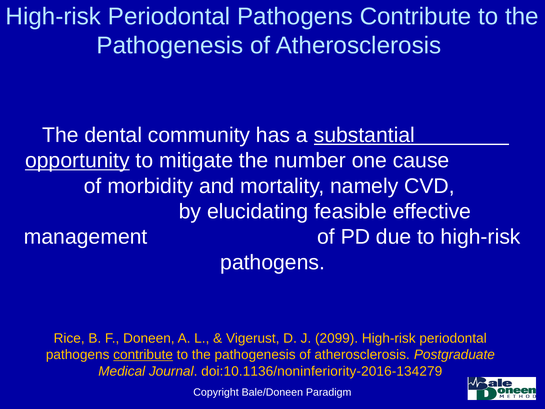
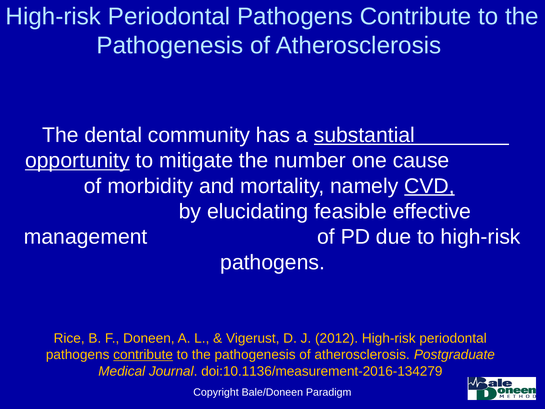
CVD underline: none -> present (430, 186)
2099: 2099 -> 2012 (337, 338)
doi:10.1136/noninferiority-2016-134279: doi:10.1136/noninferiority-2016-134279 -> doi:10.1136/measurement-2016-134279 (322, 371)
